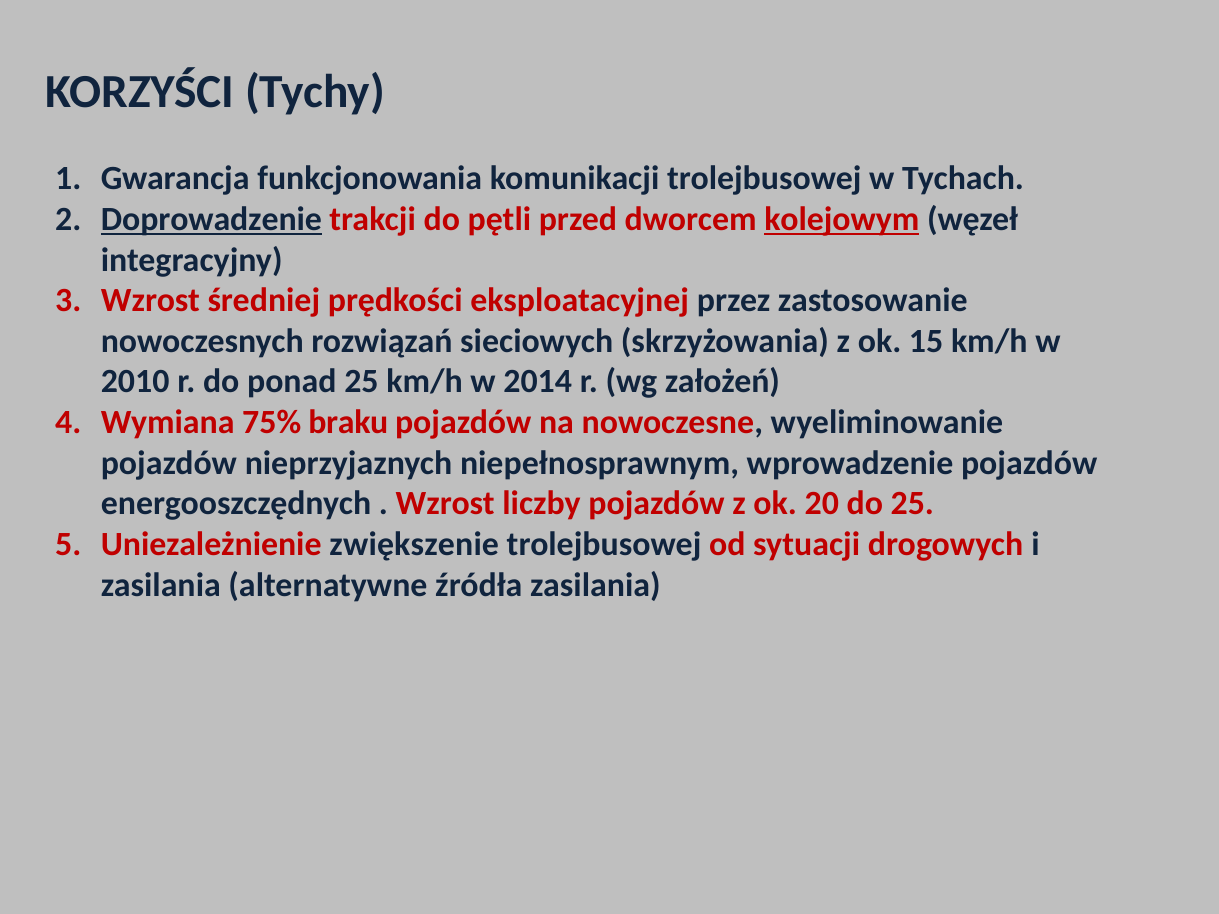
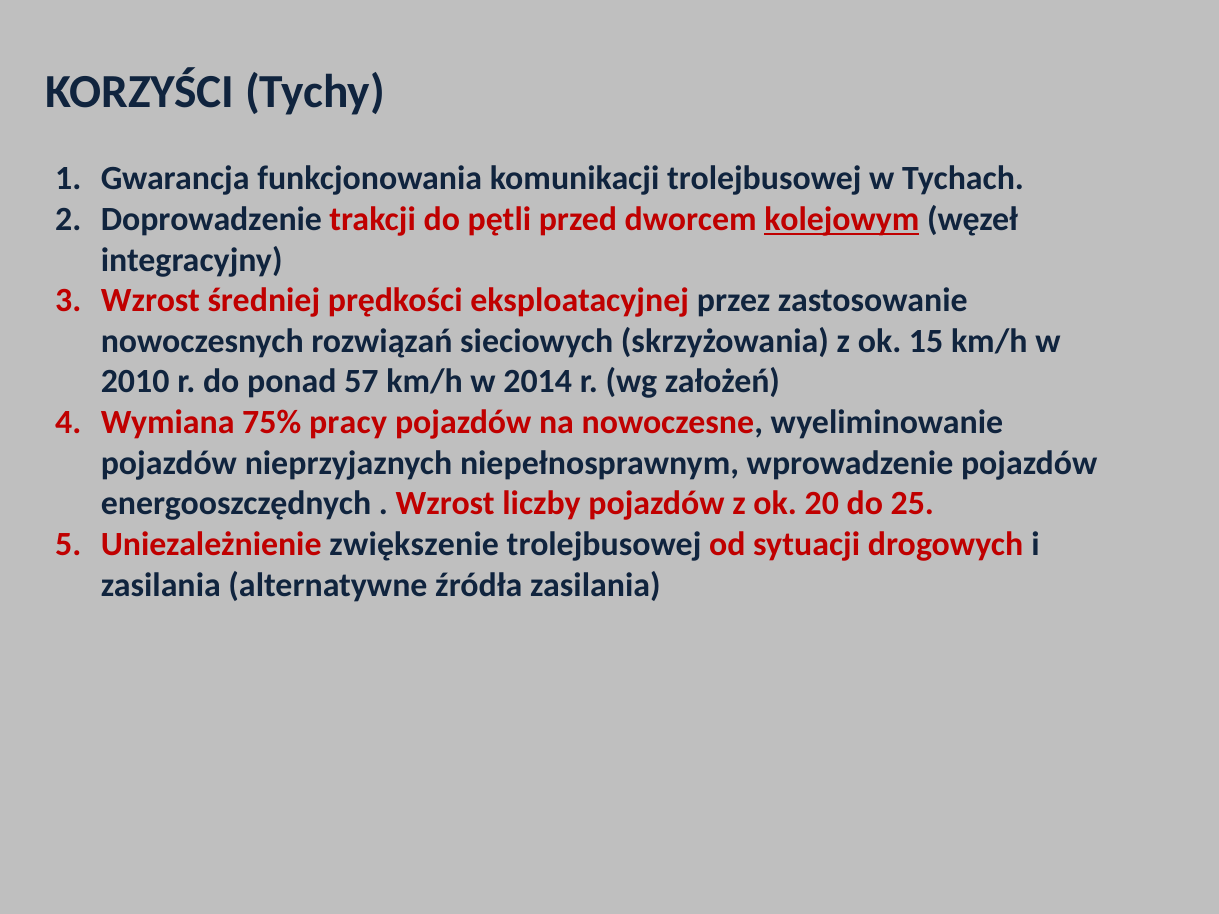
Doprowadzenie underline: present -> none (211, 219)
ponad 25: 25 -> 57 (361, 382)
braku: braku -> pracy (348, 423)
